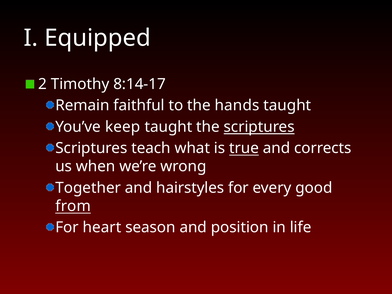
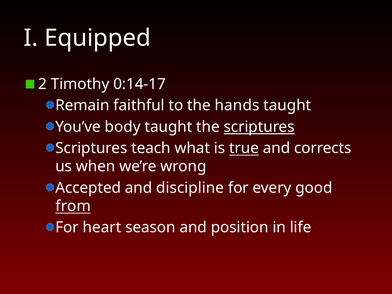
8:14-17: 8:14-17 -> 0:14-17 (140, 84)
keep: keep -> body (123, 127)
Together: Together -> Accepted (88, 188)
hairstyles: hairstyles -> discipline (190, 188)
